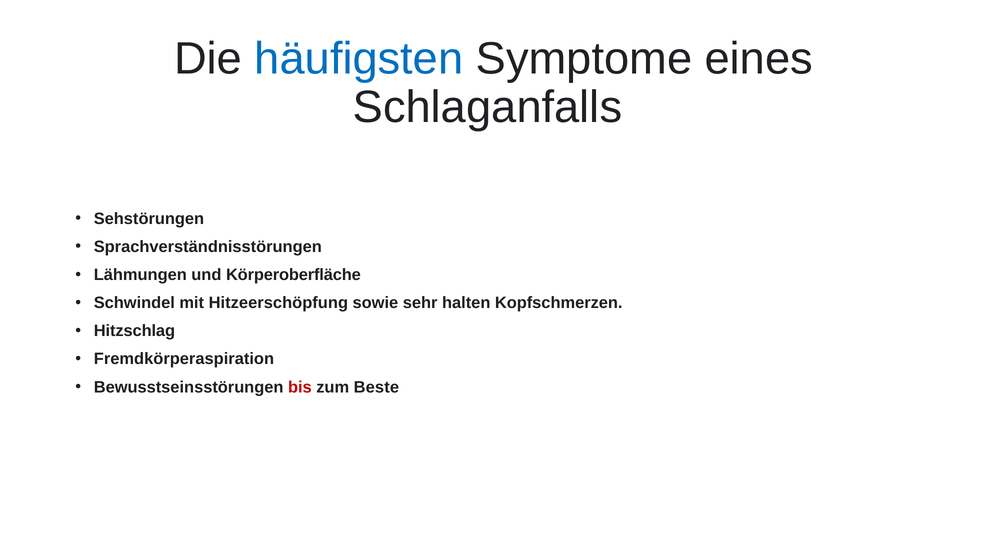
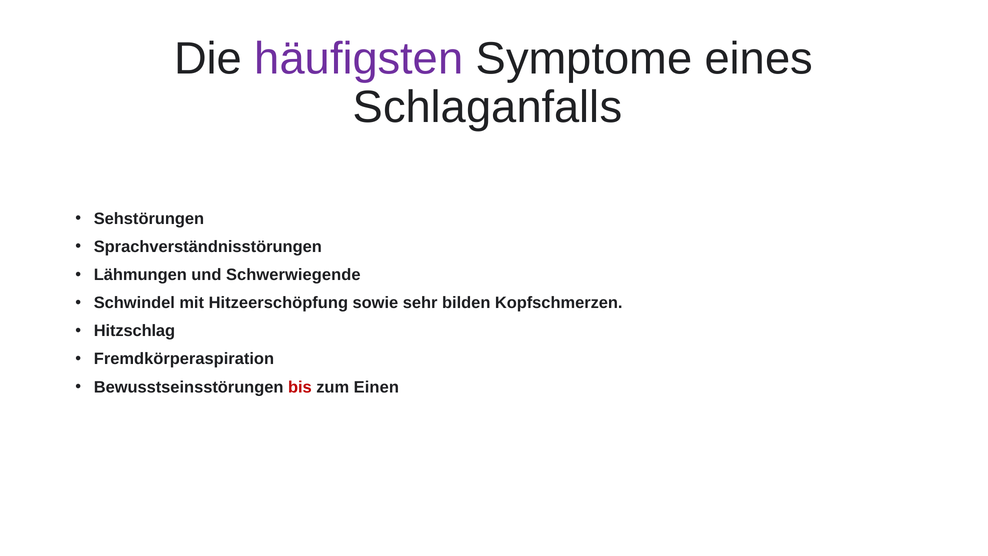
häufigsten colour: blue -> purple (359, 59)
Körperoberfläche: Körperoberfläche -> Schwerwiegende (293, 275)
halten: halten -> bilden (466, 303)
Beste: Beste -> Einen (376, 387)
